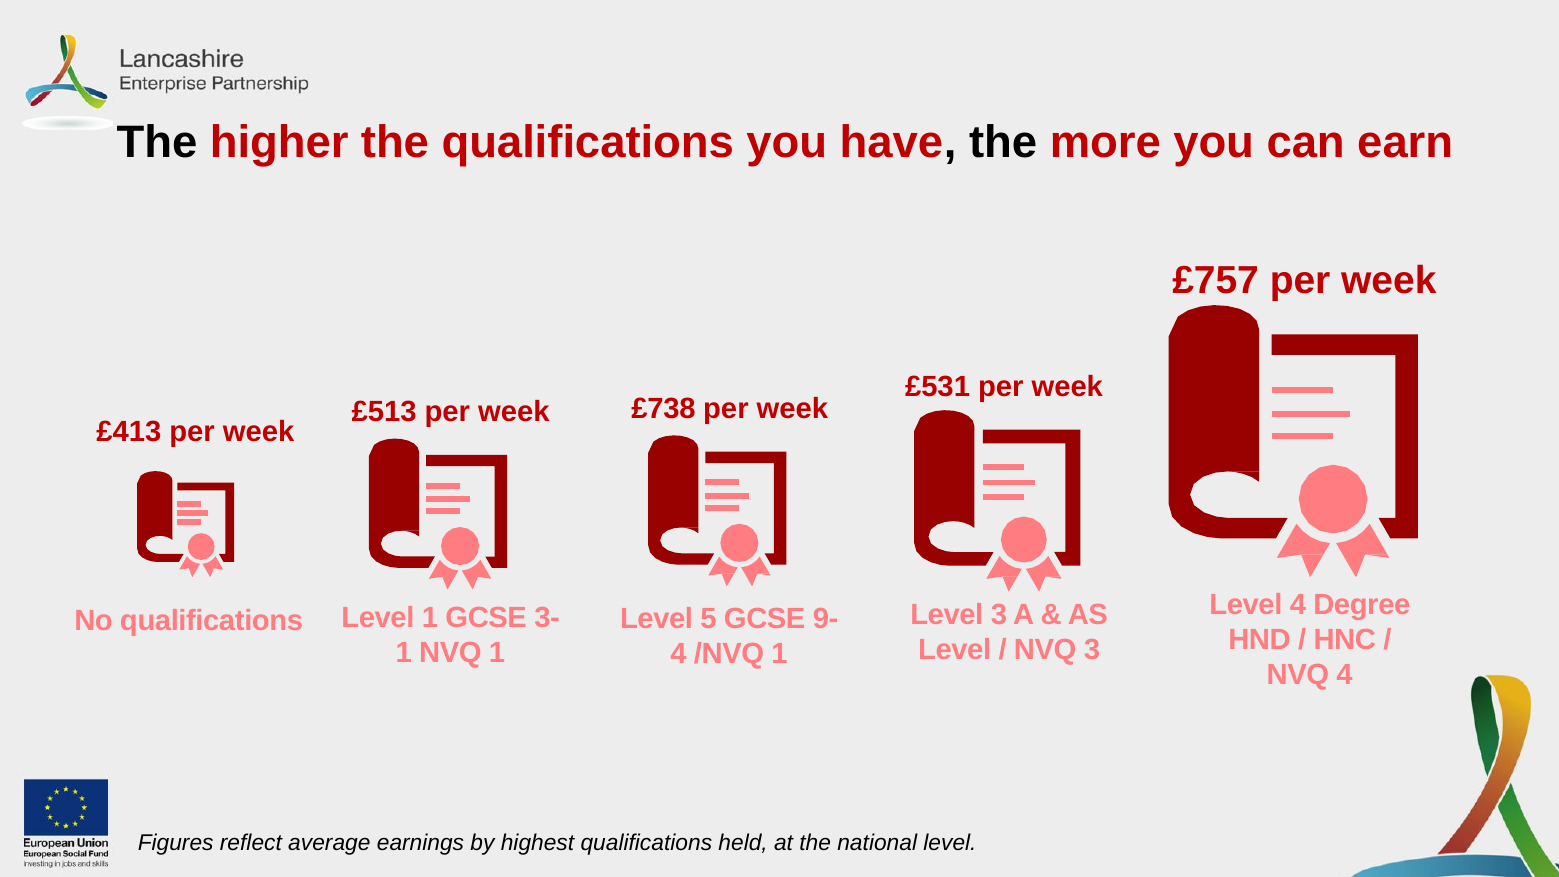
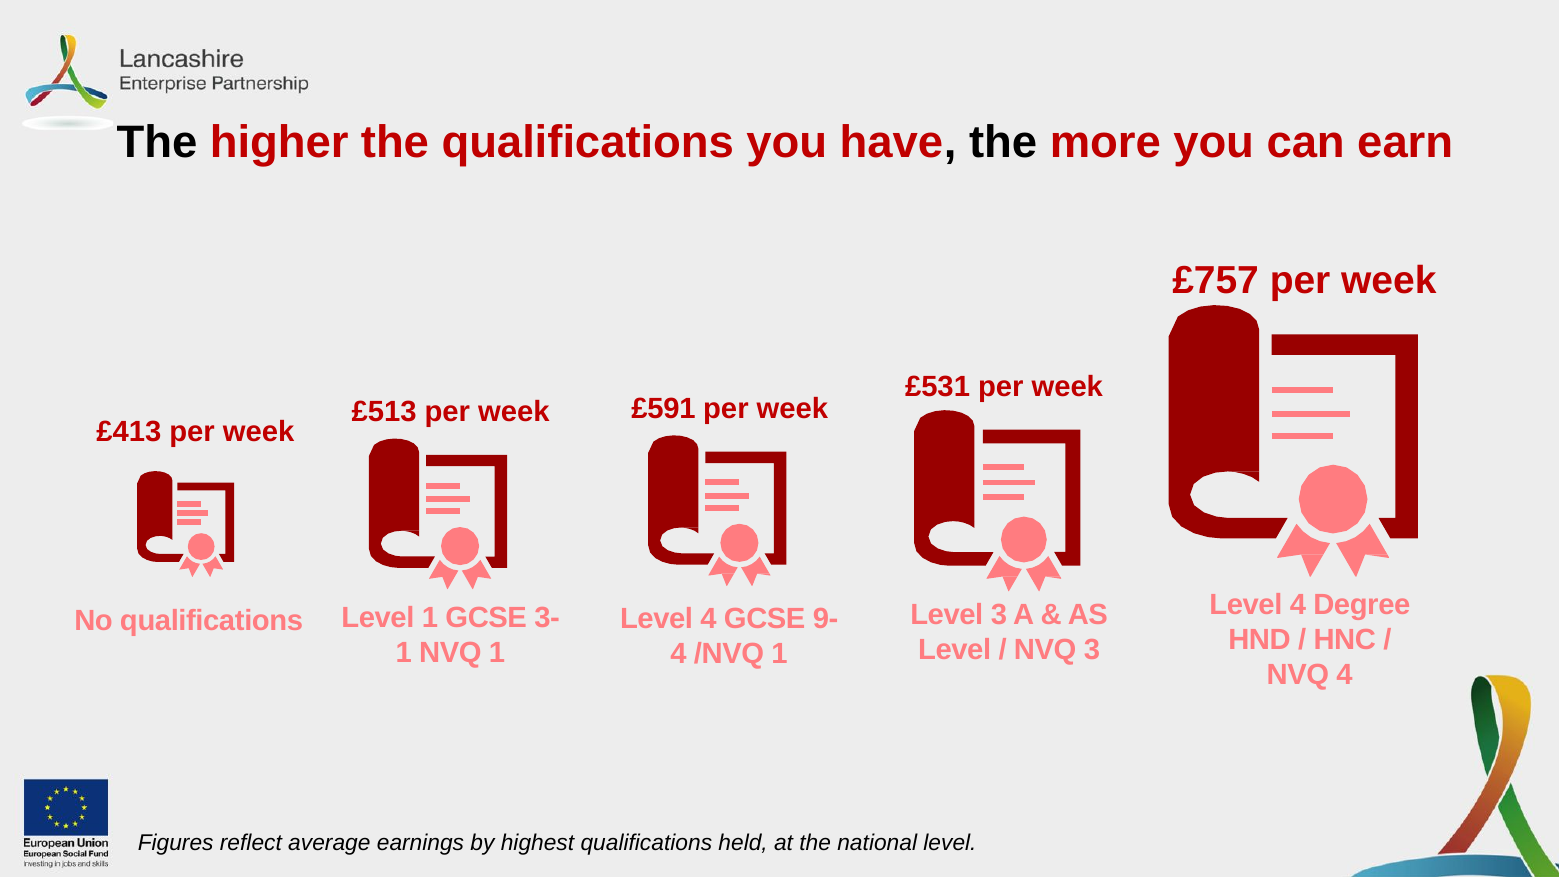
£738: £738 -> £591 (664, 409)
5: 5 -> 4 (708, 619)
